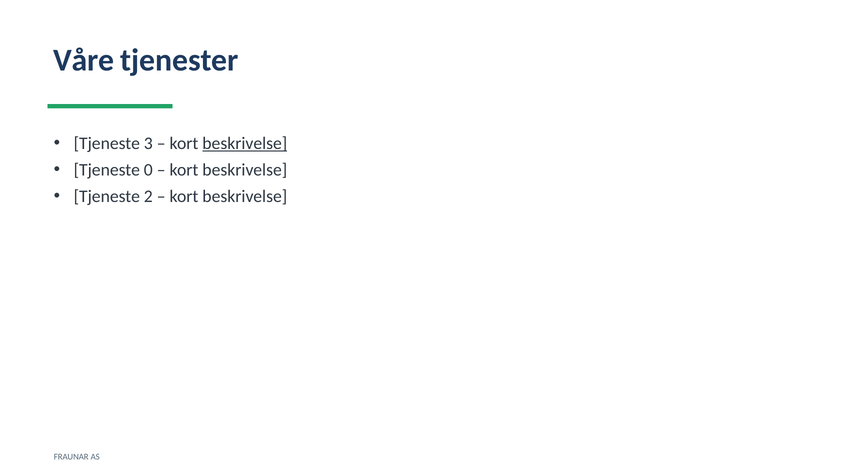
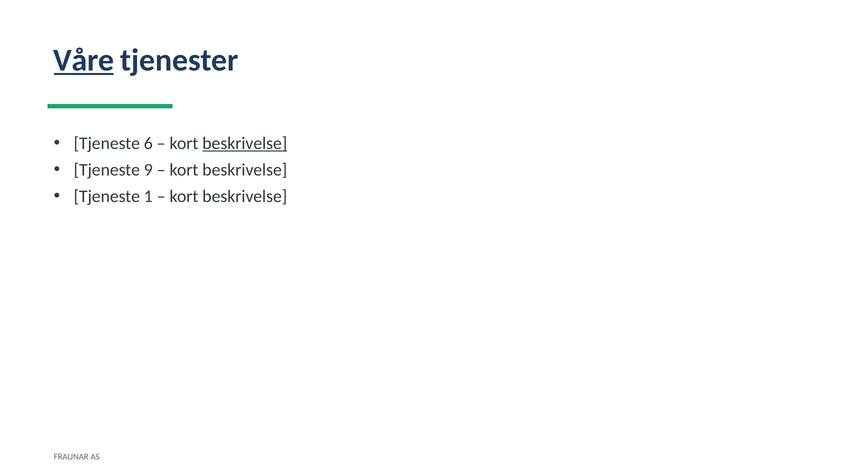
Våre underline: none -> present (84, 60)
3: 3 -> 6 (148, 143)
0: 0 -> 9 (148, 170)
2: 2 -> 1 (148, 196)
